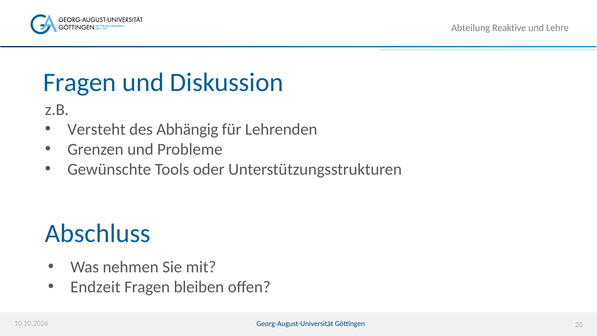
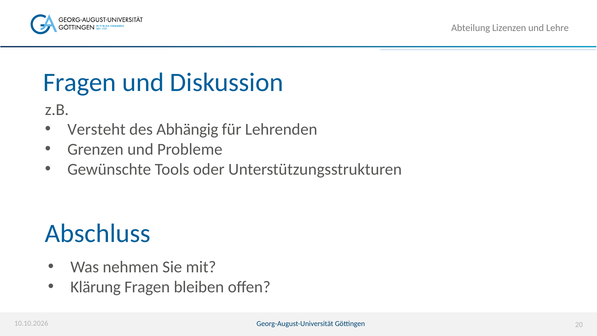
Reaktive: Reaktive -> Lizenzen (509, 28)
Endzeit: Endzeit -> Klärung (96, 287)
